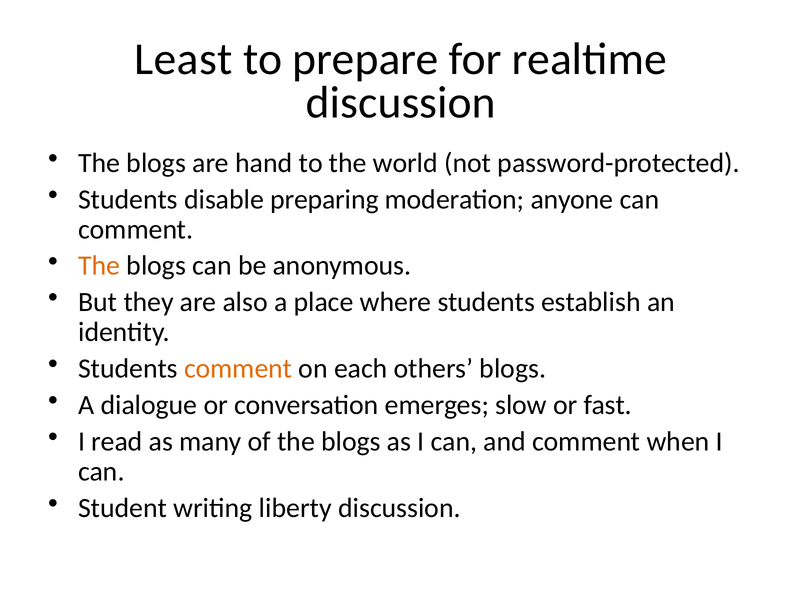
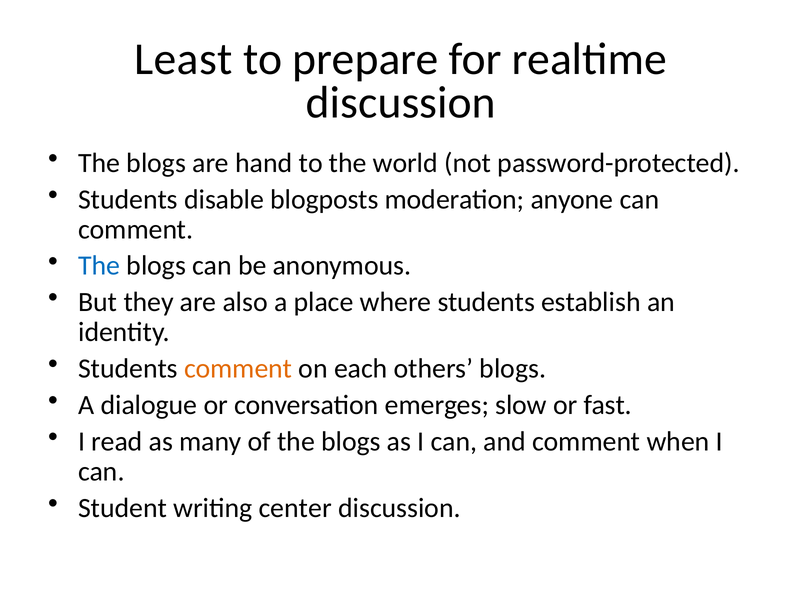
preparing: preparing -> blogposts (324, 199)
The colour: orange -> blue (99, 266)
liberty: liberty -> center (295, 508)
